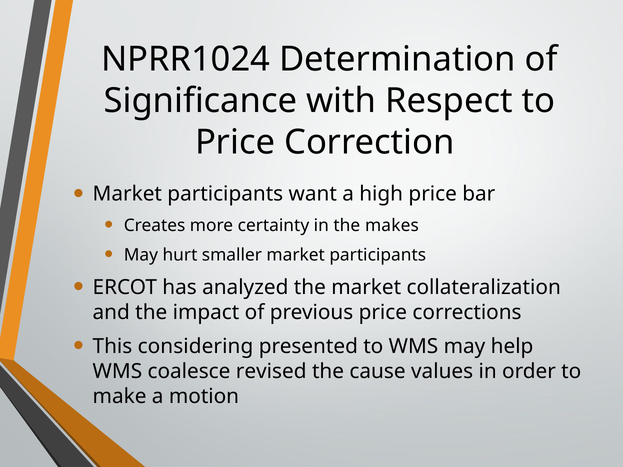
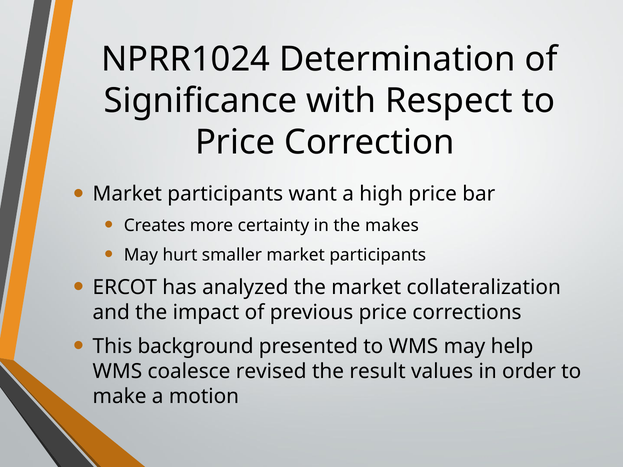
considering: considering -> background (196, 347)
cause: cause -> result (378, 372)
